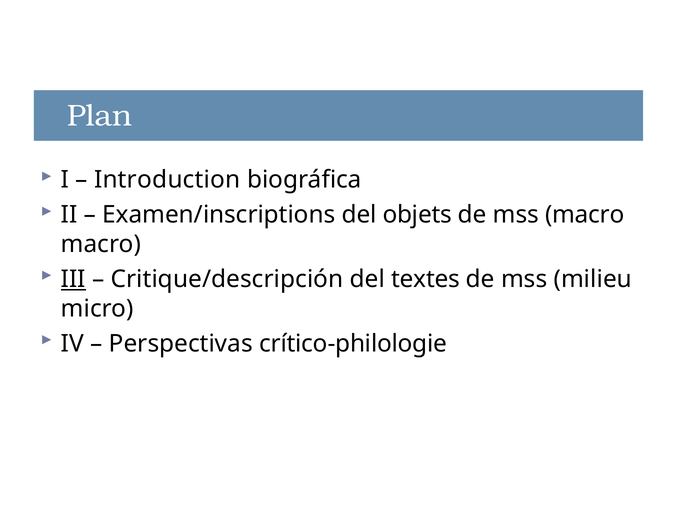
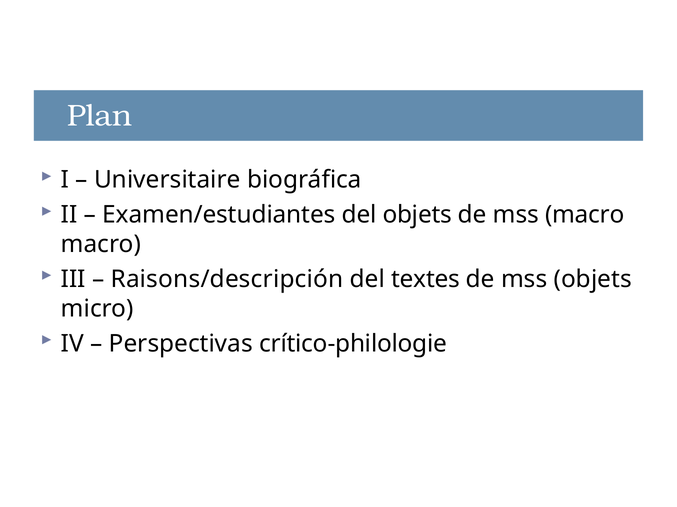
Introduction: Introduction -> Universitaire (167, 180)
Examen/inscriptions: Examen/inscriptions -> Examen/estudiantes (219, 215)
III underline: present -> none (73, 280)
Critique/descripción: Critique/descripción -> Raisons/descripción (227, 280)
mss milieu: milieu -> objets (593, 280)
